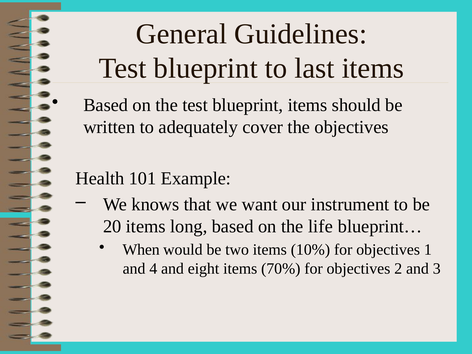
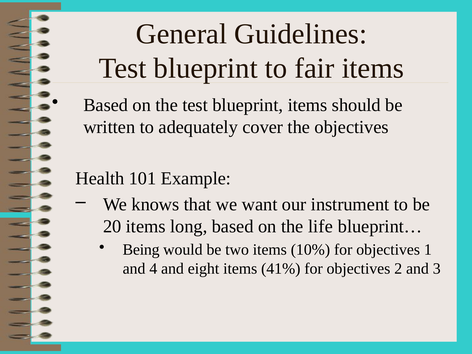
last: last -> fair (314, 68)
When: When -> Being (141, 250)
70%: 70% -> 41% (281, 269)
